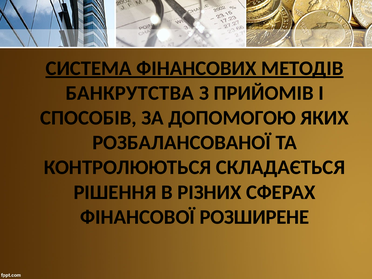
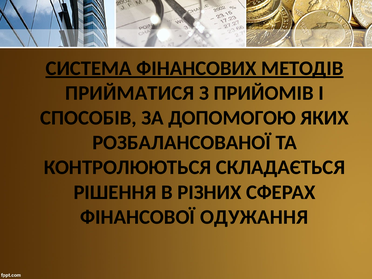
БАНКРУТСТВА: БАНКРУТСТВА -> ПРИЙМАТИСЯ (130, 93)
РОЗШИРЕНЕ: РОЗШИРЕНЕ -> ОДУЖАННЯ (254, 217)
